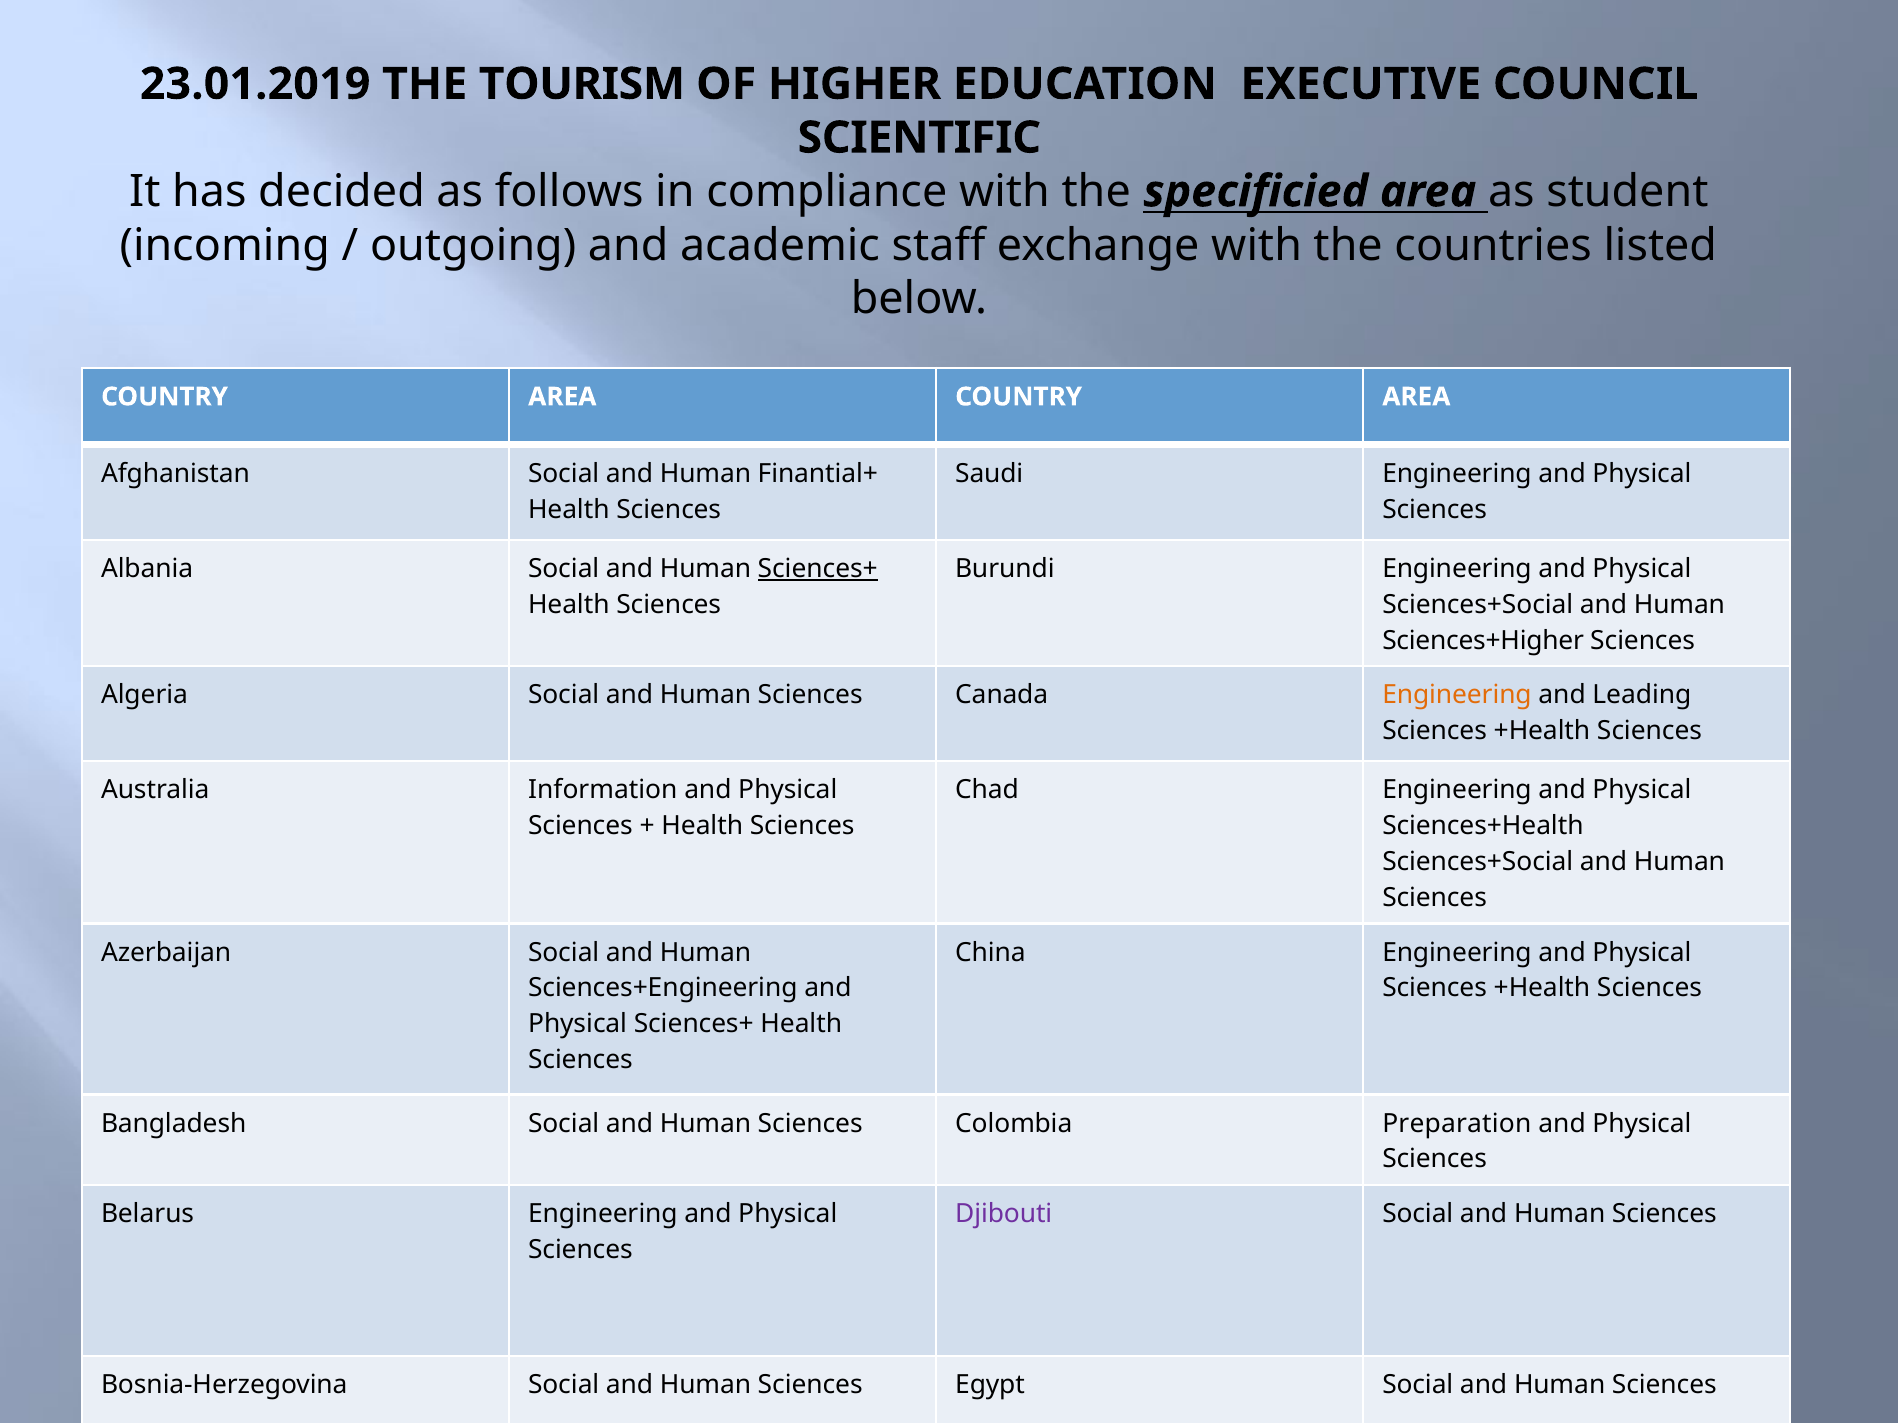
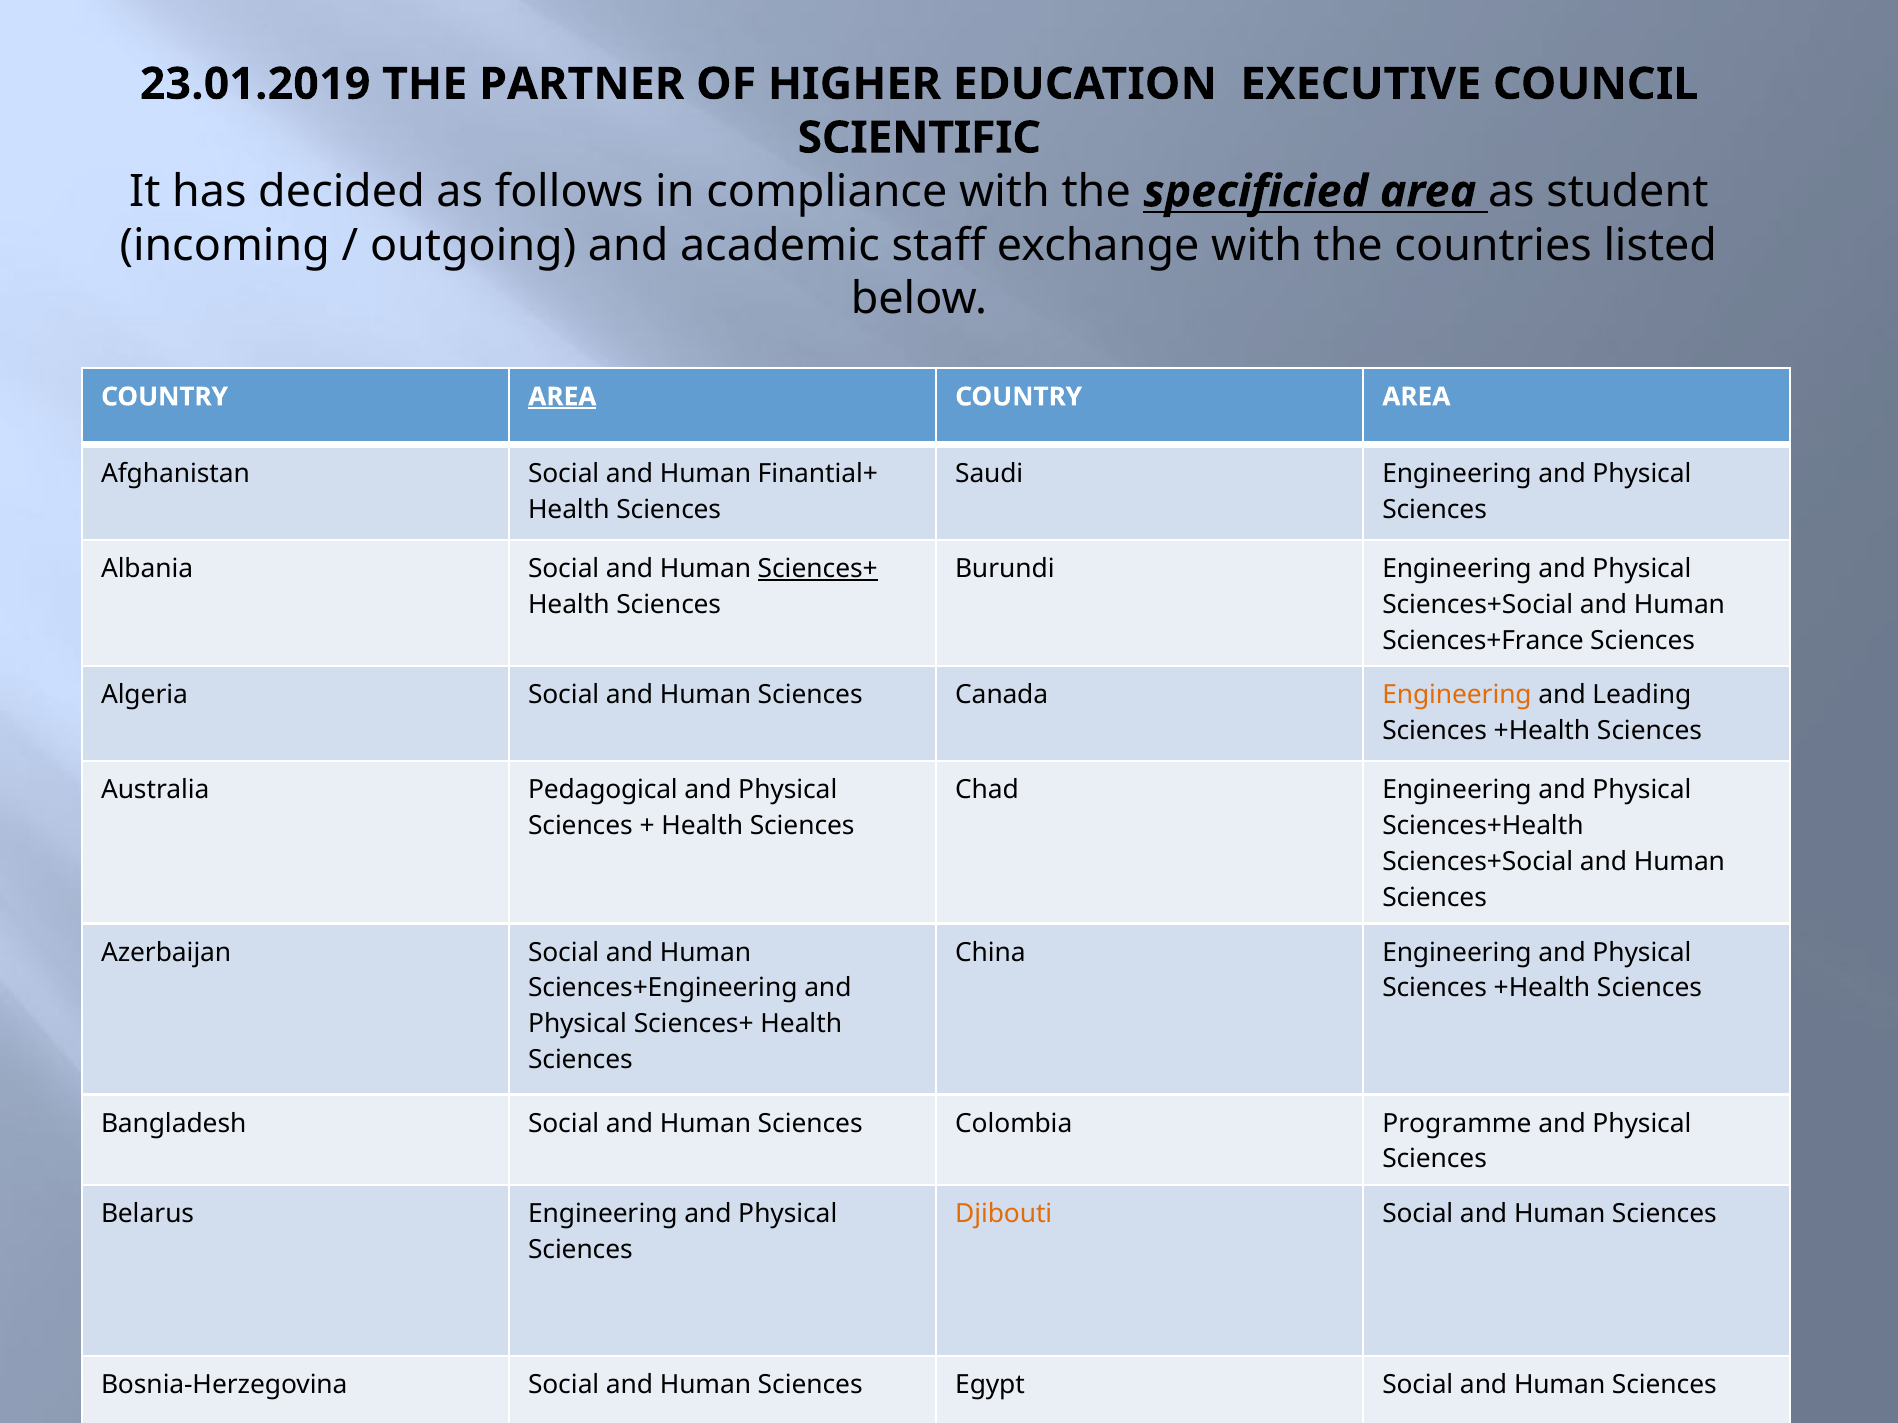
TOURISM: TOURISM -> PARTNER (582, 84)
AREA underline: none -> present (562, 397)
Sciences+Higher: Sciences+Higher -> Sciences+France (1483, 641)
Information: Information -> Pedagogical (603, 791)
Preparation: Preparation -> Programme (1457, 1124)
Djibouti colour: purple -> orange (1004, 1215)
